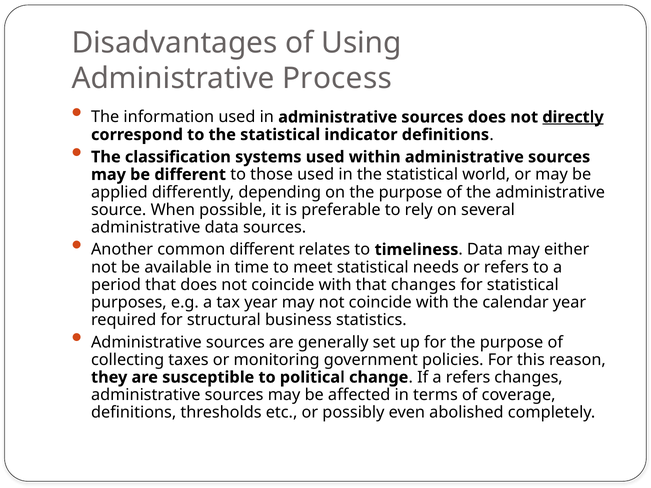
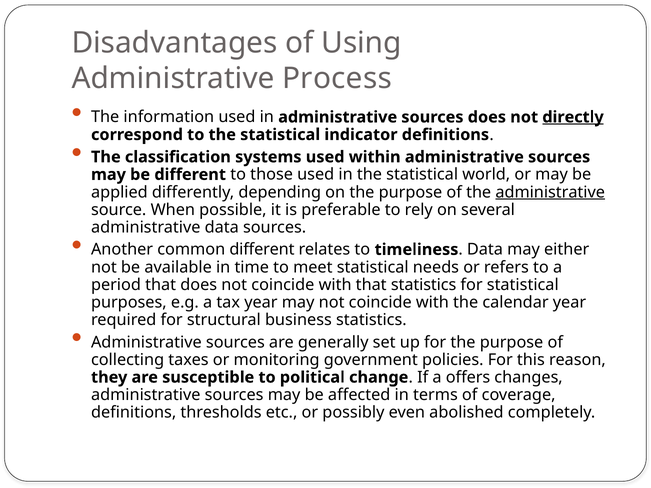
administrative underline: none -> present (550, 192)
that changes: changes -> statistics (424, 285)
a refers: refers -> offers (468, 377)
